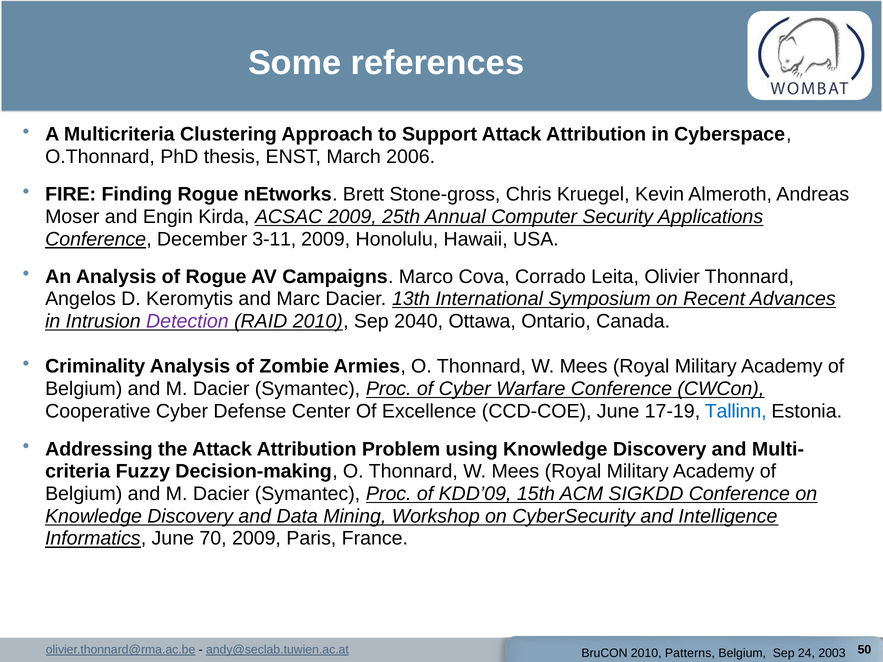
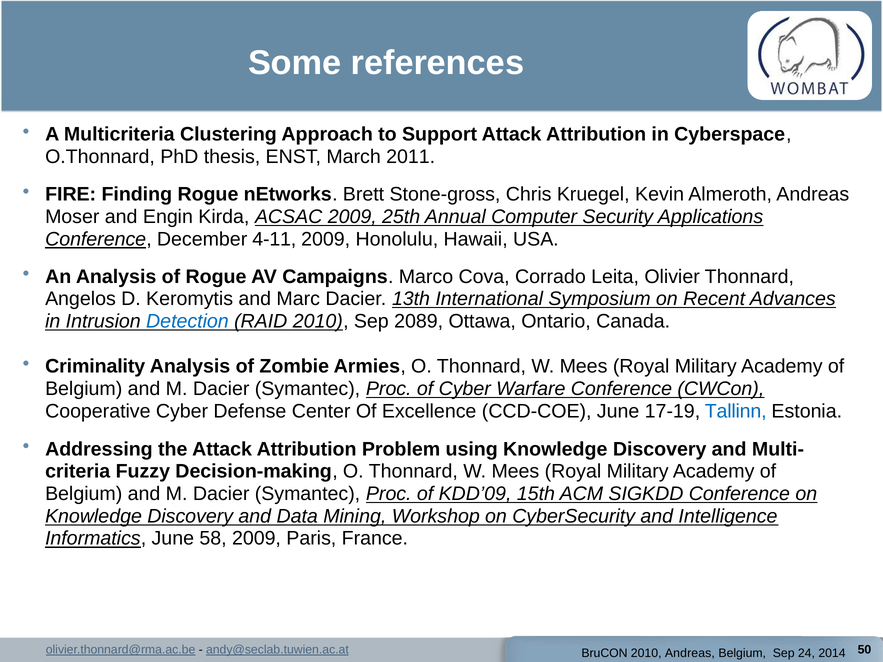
2006: 2006 -> 2011 (411, 157)
3-11: 3-11 -> 4-11 (274, 239)
Detection colour: purple -> blue (187, 321)
2040: 2040 -> 2089 (419, 321)
70: 70 -> 58 (213, 539)
2010 Patterns: Patterns -> Andreas (690, 653)
2003: 2003 -> 2014 (832, 653)
